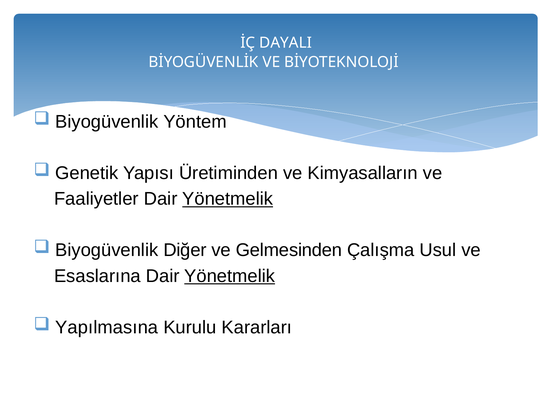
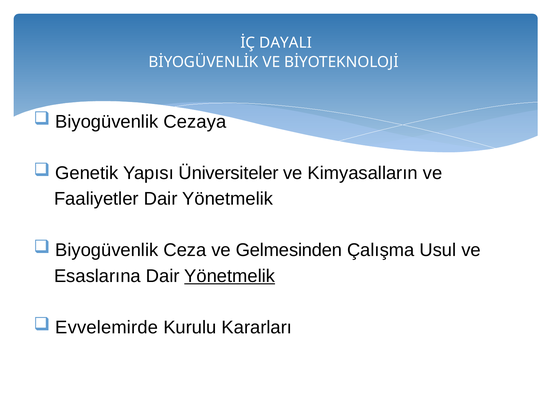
Yöntem: Yöntem -> Cezaya (195, 122)
Üretiminden: Üretiminden -> Üniversiteler (229, 173)
Yönetmelik underline: present -> none (228, 199)
Diğer: Diğer -> Ceza (185, 250)
Yapılmasına: Yapılmasına -> Evvelemirde (107, 328)
